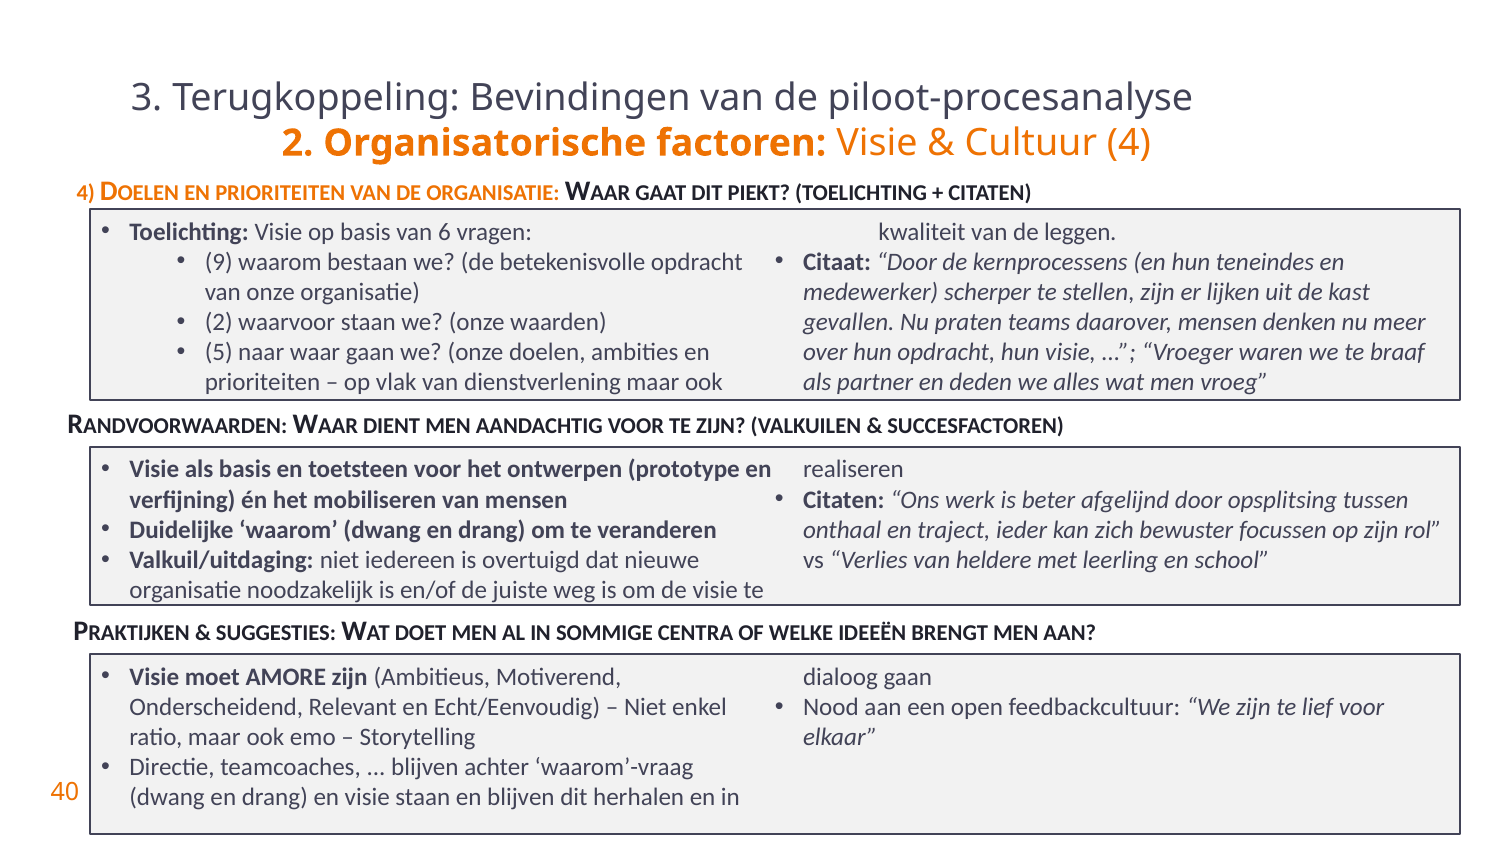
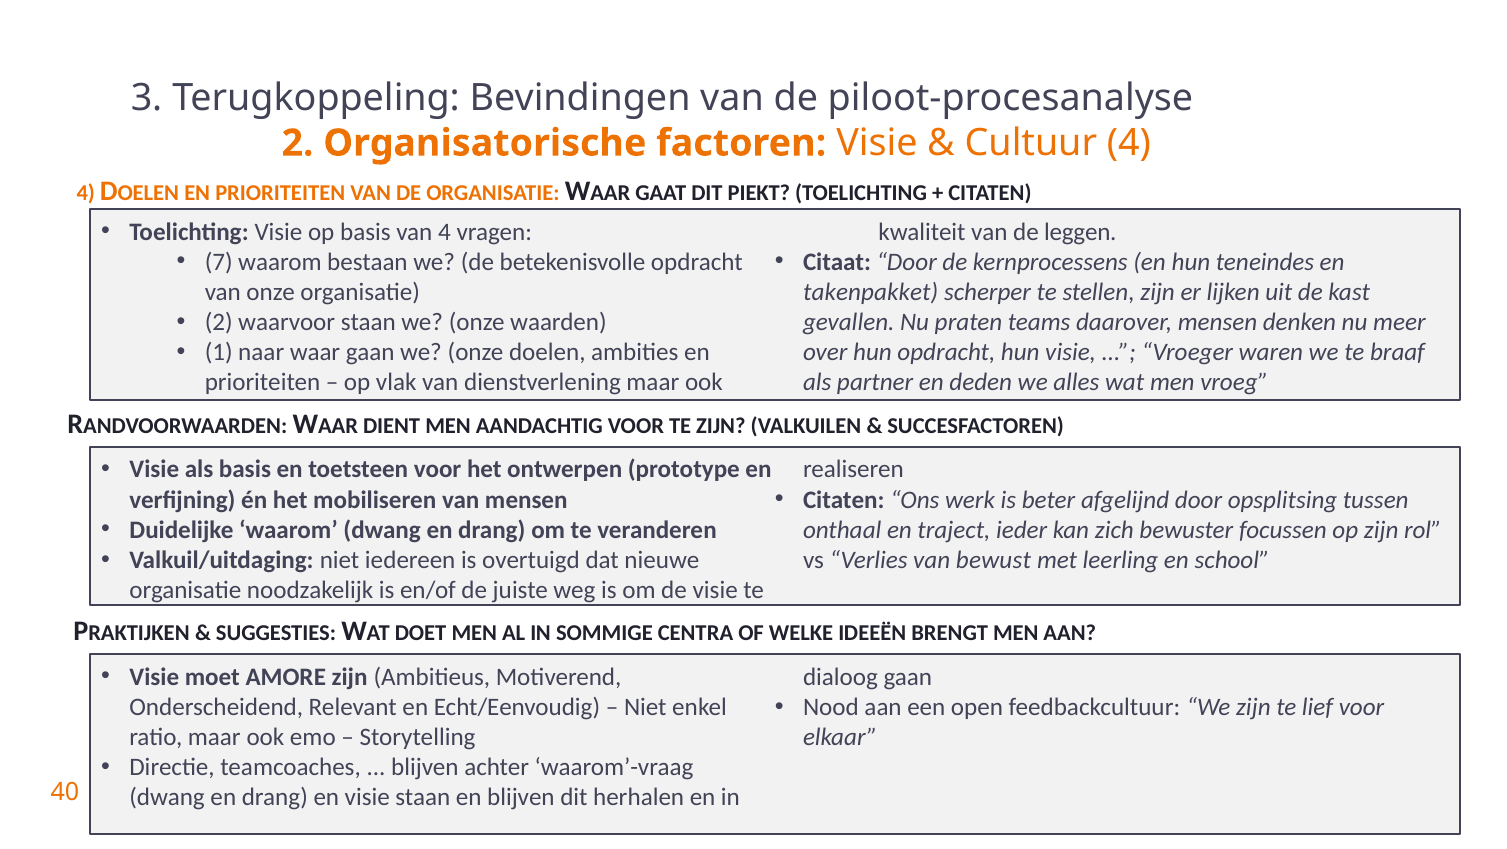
van 6: 6 -> 4 (444, 232)
9: 9 -> 7 (219, 262)
medewerker: medewerker -> takenpakket (871, 292)
5: 5 -> 1 (219, 352)
heldere: heldere -> bewust (993, 560)
